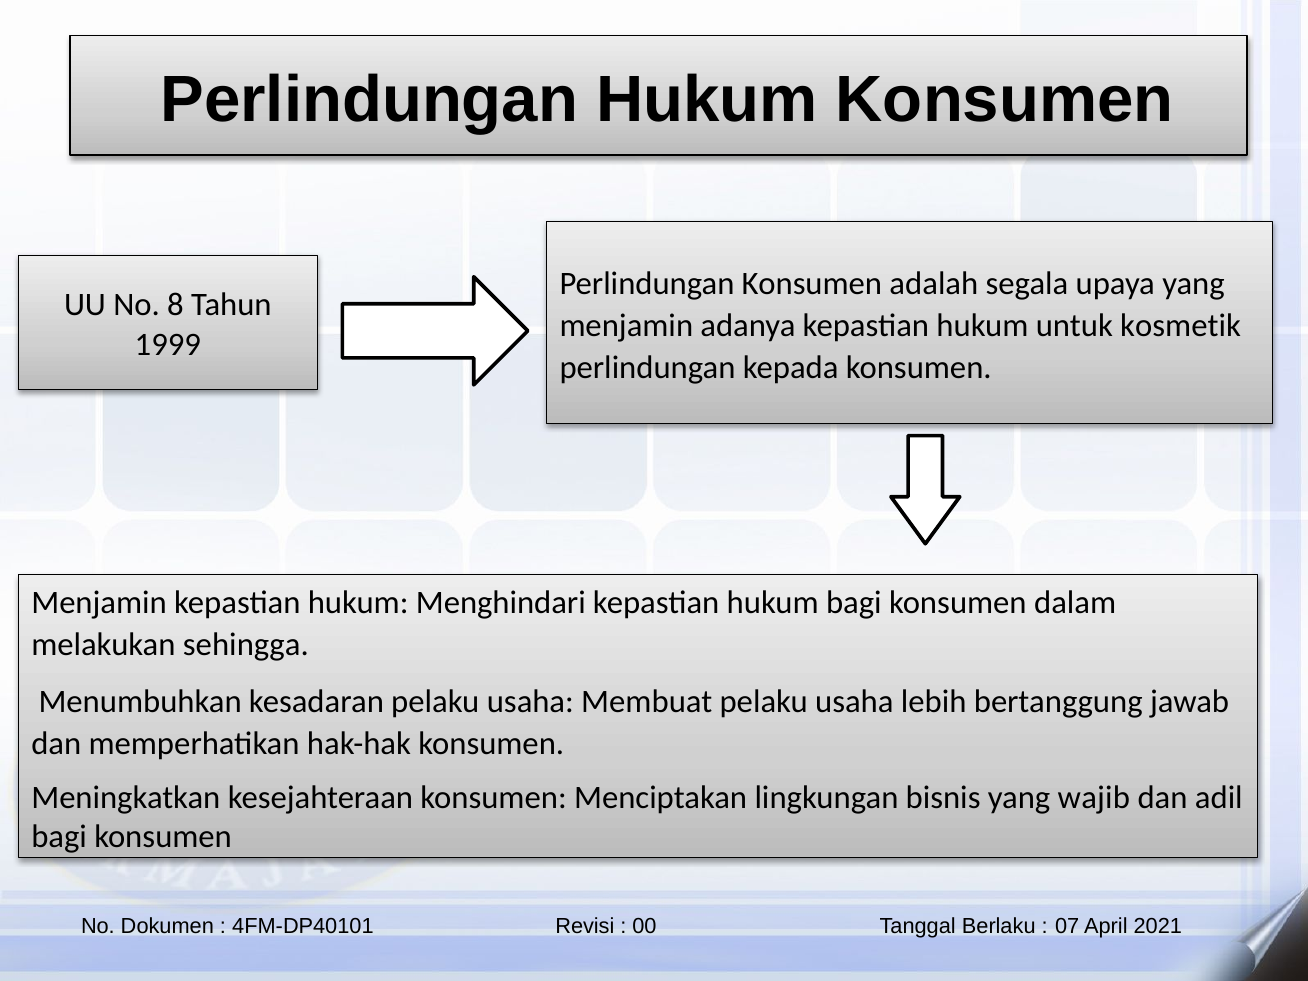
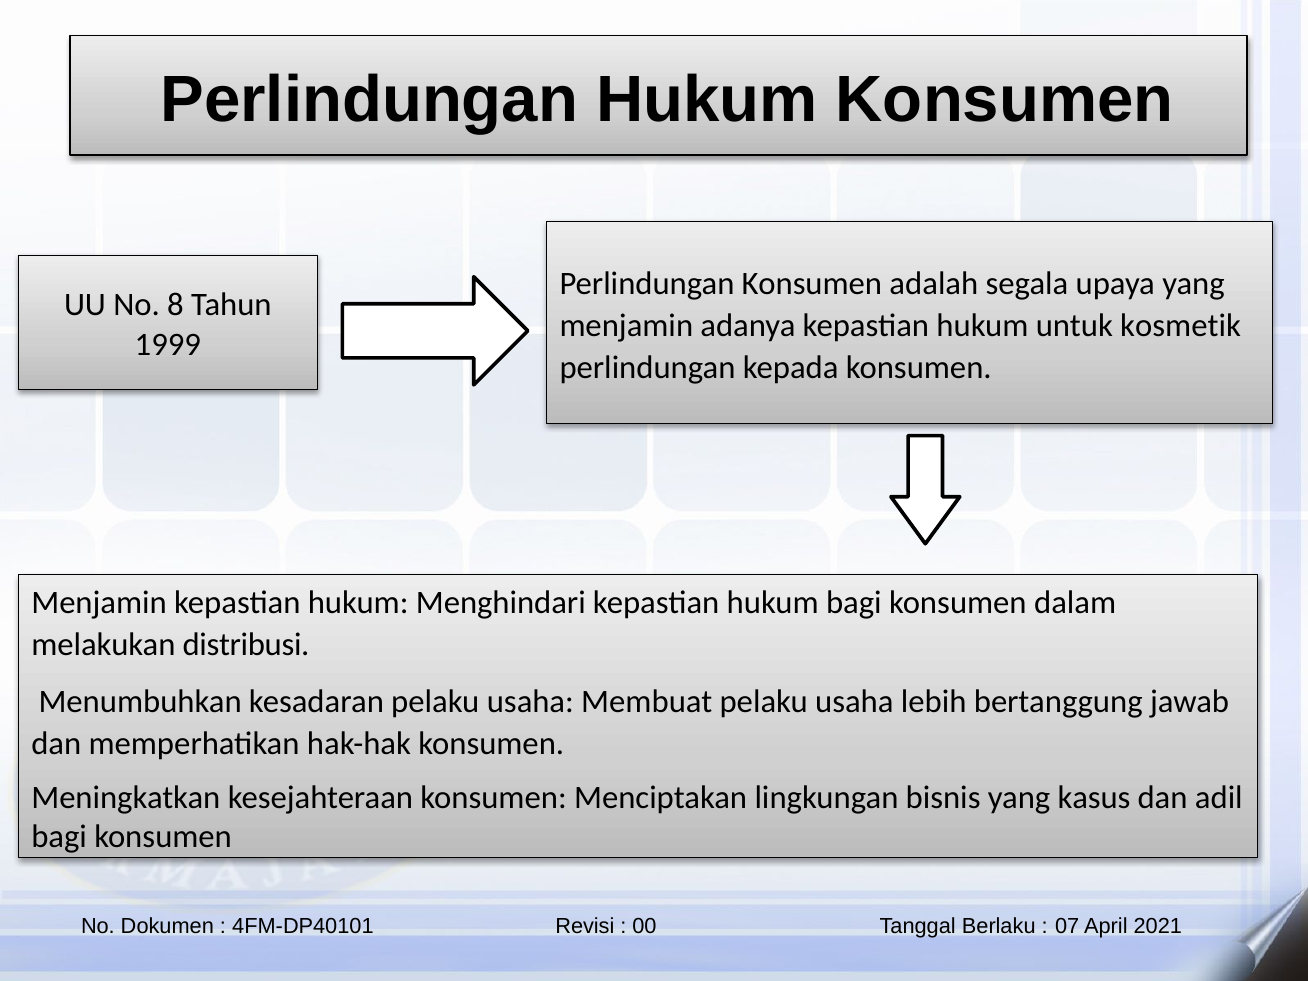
sehingga: sehingga -> distribusi (246, 645)
wajib: wajib -> kasus (1094, 797)
